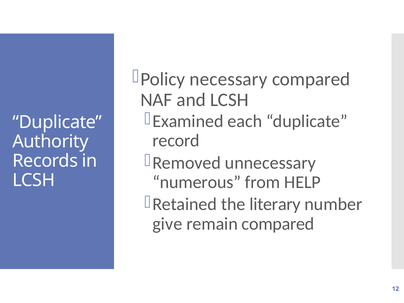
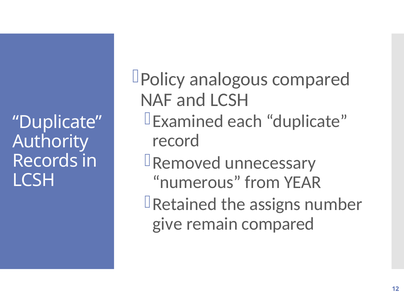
necessary: necessary -> analogous (229, 79)
HELP: HELP -> YEAR (303, 182)
literary: literary -> assigns (275, 204)
